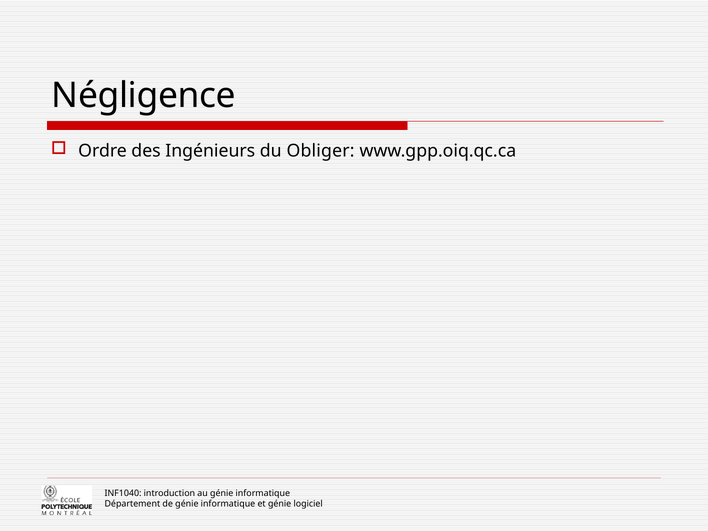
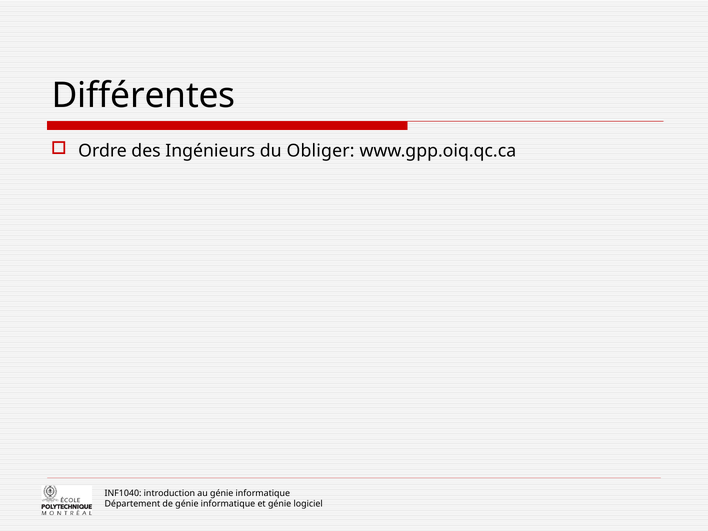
Négligence: Négligence -> Différentes (144, 95)
